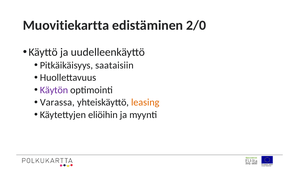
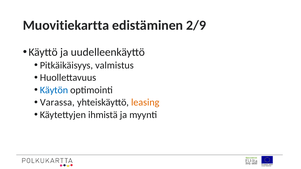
2/0: 2/0 -> 2/9 (196, 25)
saataisiin: saataisiin -> valmistus (114, 65)
Käytön colour: purple -> blue (54, 90)
eliöihin: eliöihin -> ihmistä (103, 115)
